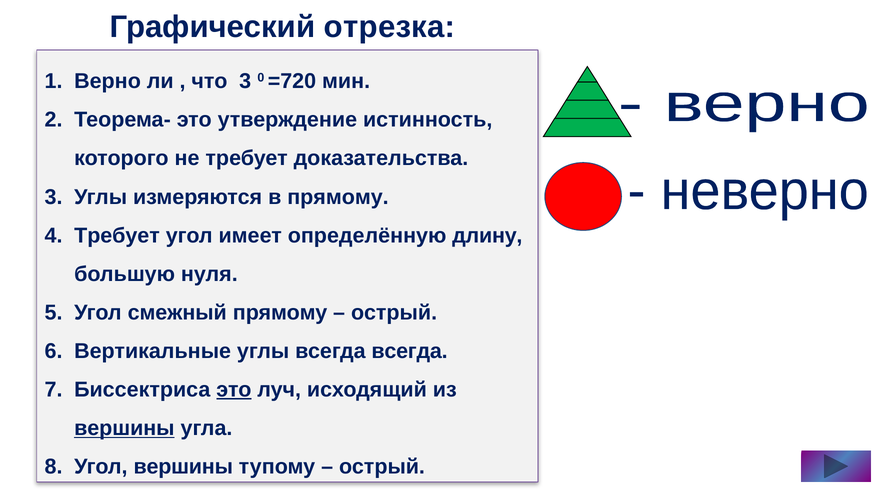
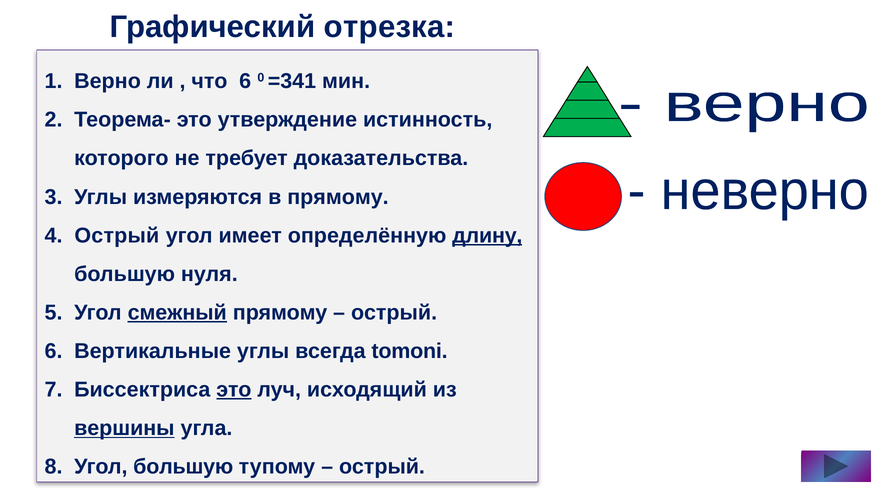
что 3: 3 -> 6 (245, 81)
=720: =720 -> =341 (292, 81)
Требует: Требует -> Острый (117, 236)
длину underline: none -> present (487, 236)
смежный underline: none -> present (177, 313)
всегда всегда: всегда -> tomoni (410, 351)
Угол вершины: вершины -> большую (183, 467)
